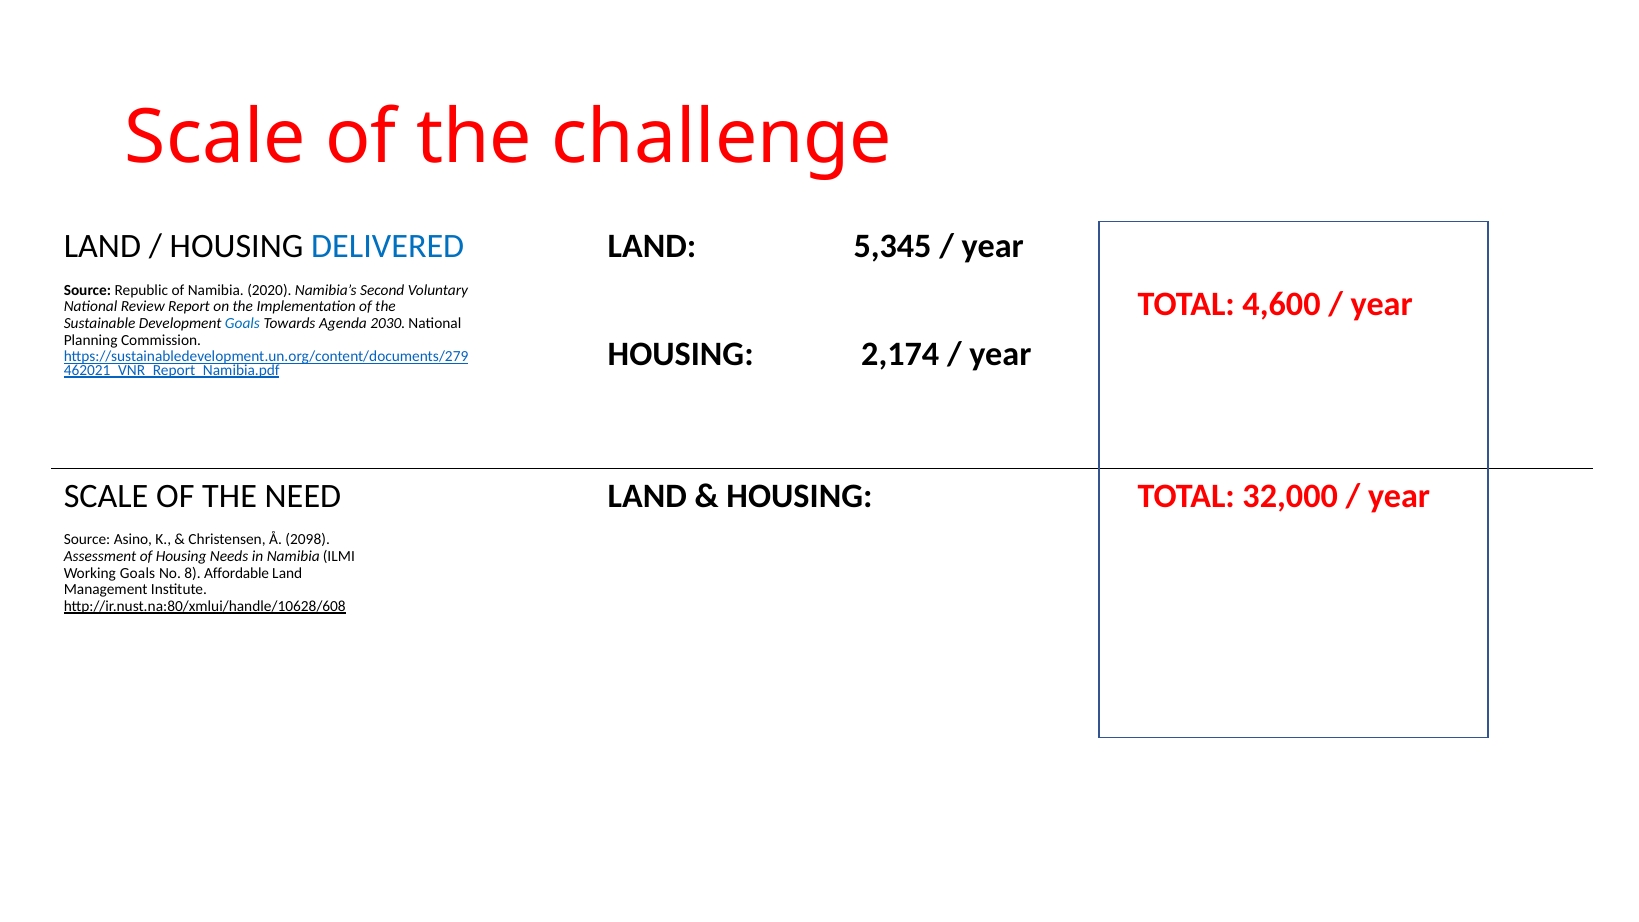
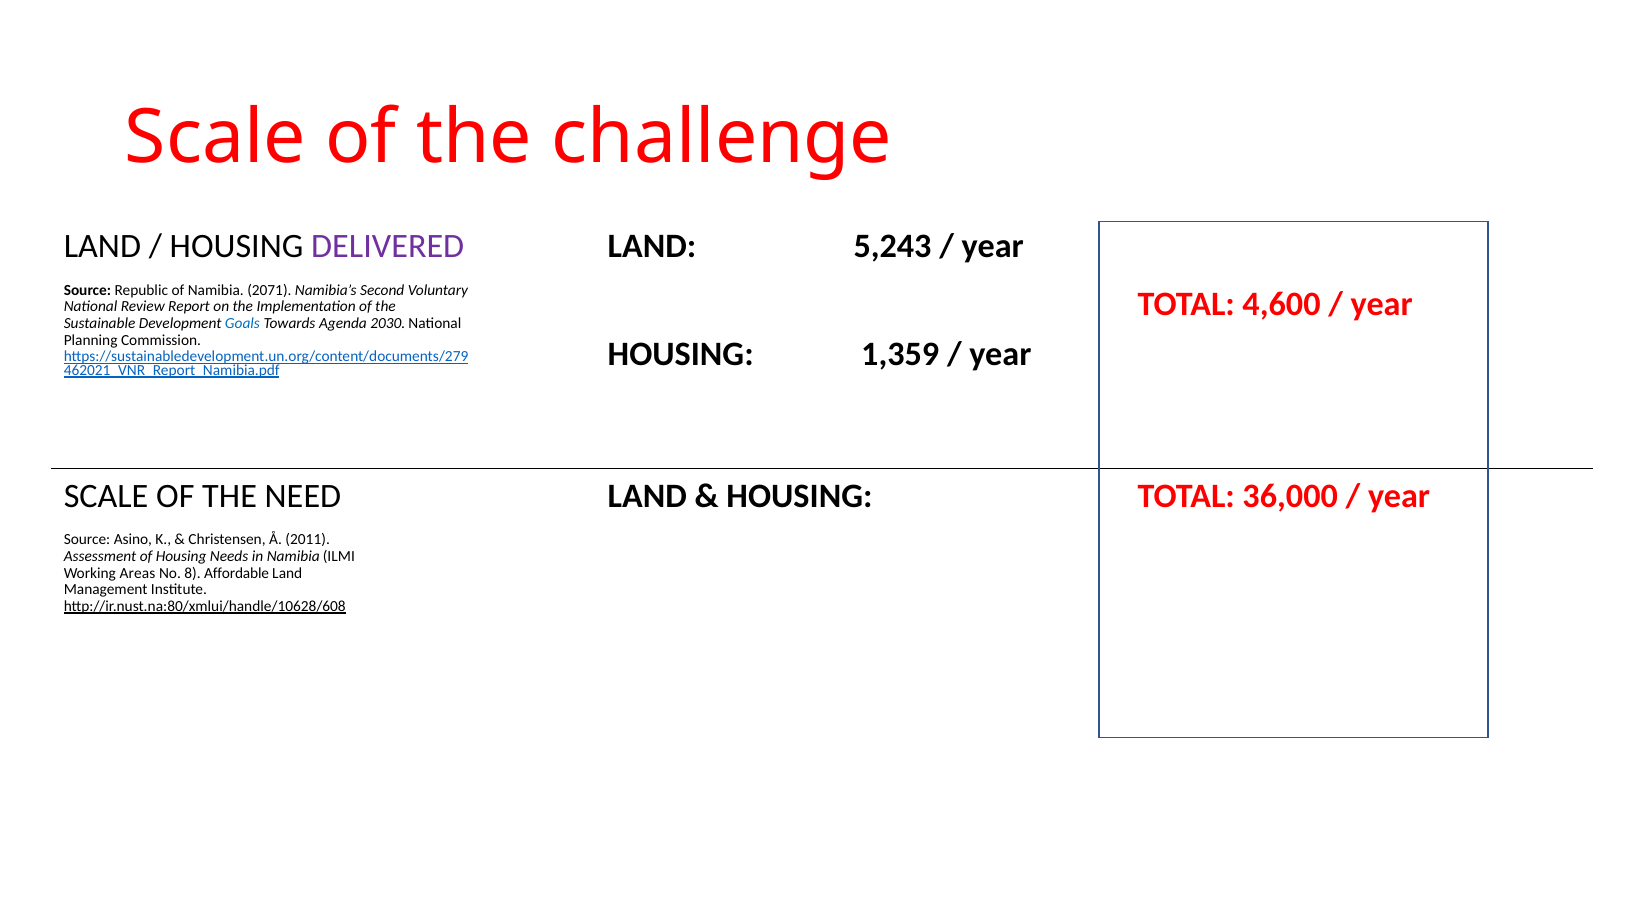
5,345: 5,345 -> 5,243 (893, 246)
DELIVERED colour: blue -> purple (388, 246)
2020: 2020 -> 2071 (269, 290)
2,174: 2,174 -> 1,359 (900, 354)
32,000: 32,000 -> 36,000 (1290, 496)
2098: 2098 -> 2011 (308, 540)
Working Goals: Goals -> Areas (138, 573)
